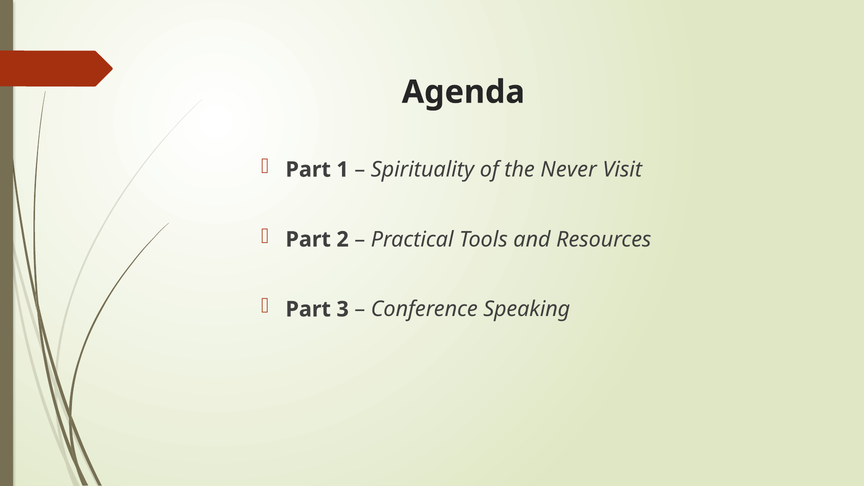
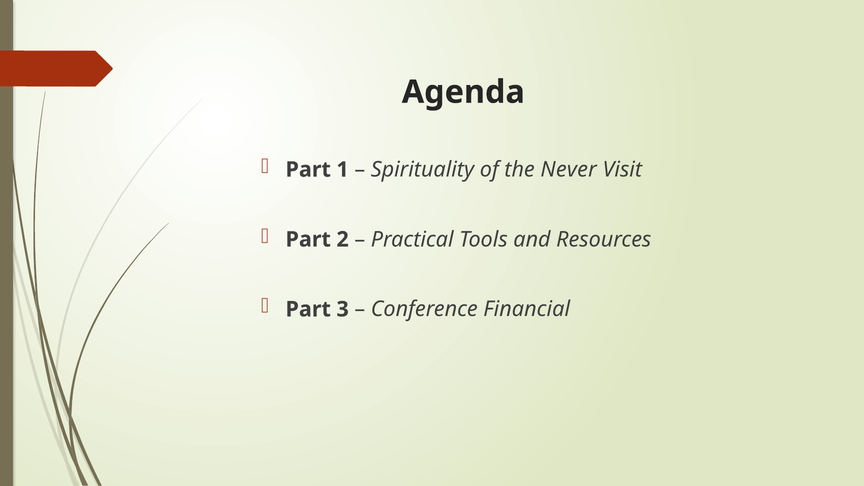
Speaking: Speaking -> Financial (527, 309)
